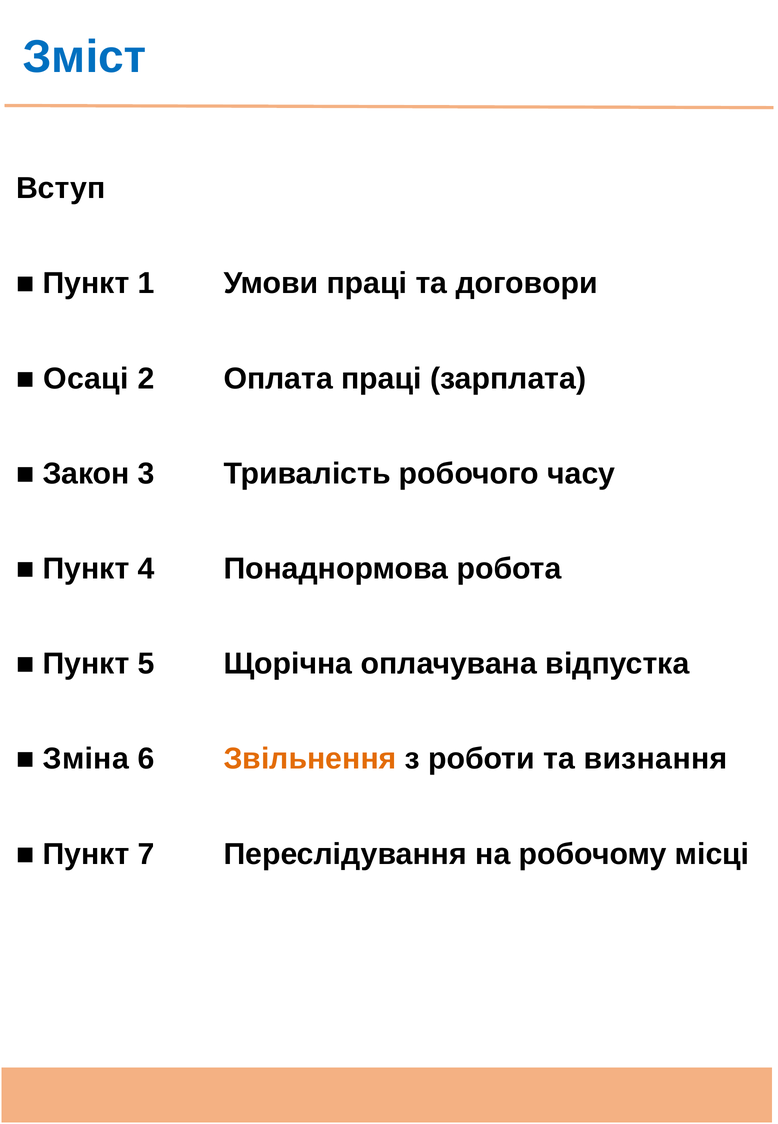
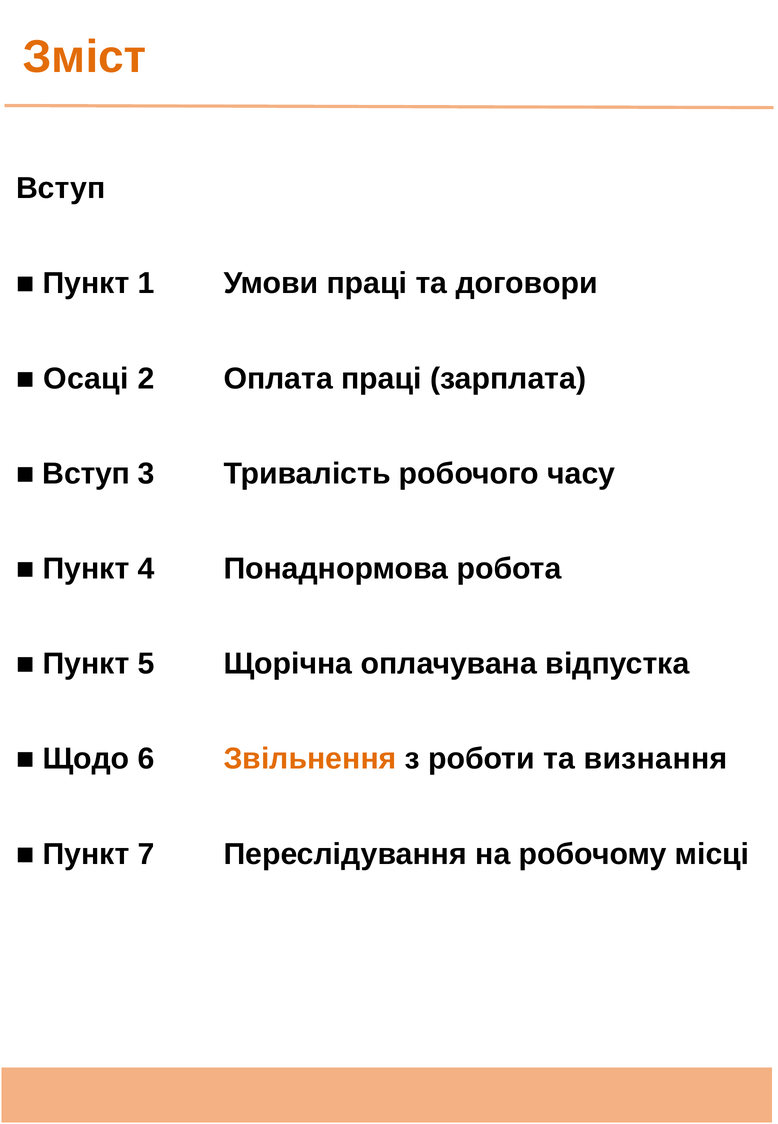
Зміст colour: blue -> orange (85, 57)
Закон: Закон -> Вступ (86, 474)
Зміна: Зміна -> Щодо (86, 759)
